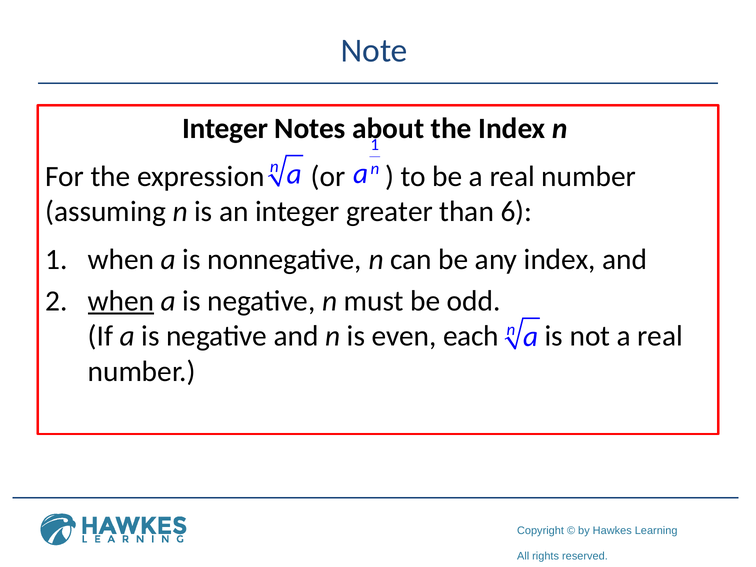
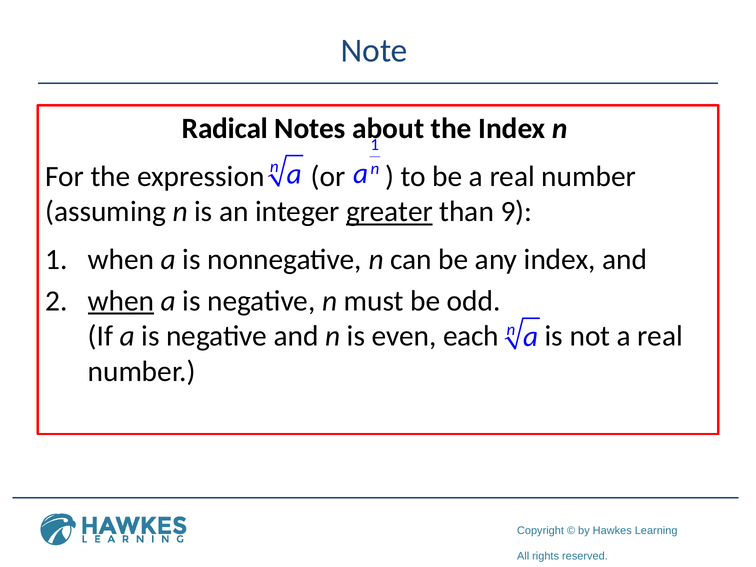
Integer: Integer -> Radical (225, 129)
greater underline: none -> present (389, 212)
6: 6 -> 9 (516, 212)
